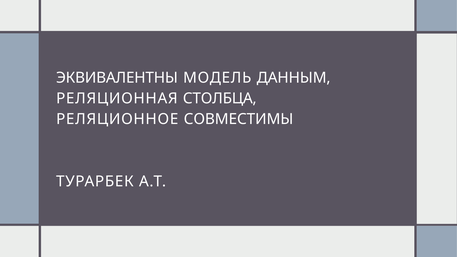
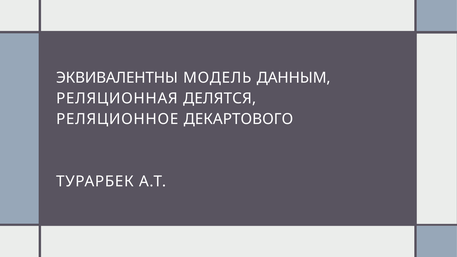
СТОЛБЦА: СТОЛБЦА -> ДЕЛЯТСЯ (220, 99)
СОВМЕСТИМЫ: СОВМЕСТИМЫ -> ДЕКАРТОВОГО (238, 119)
